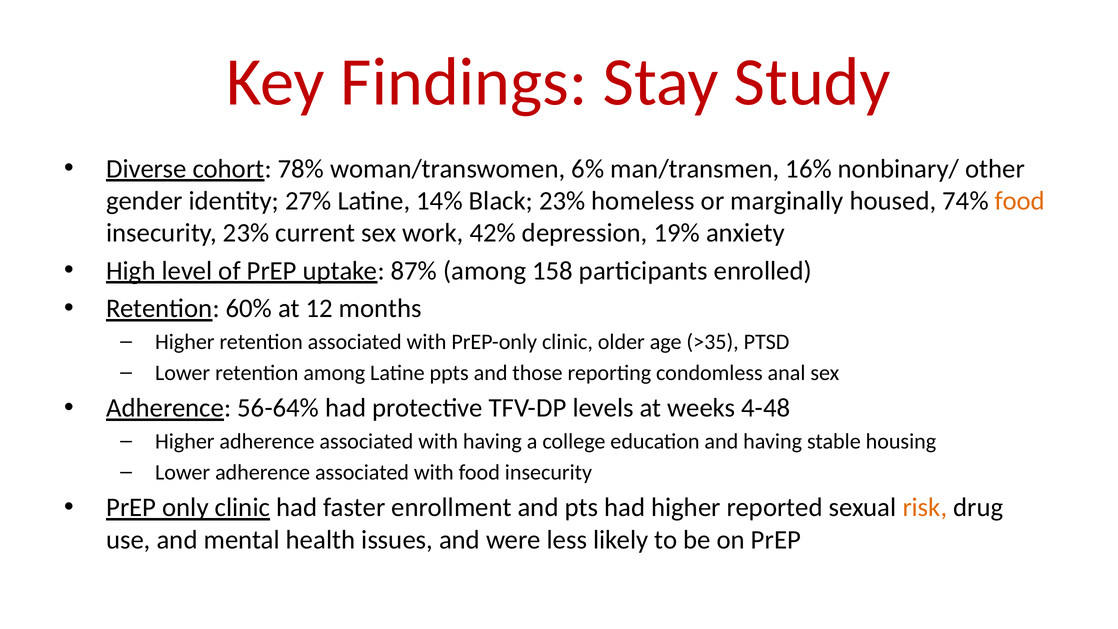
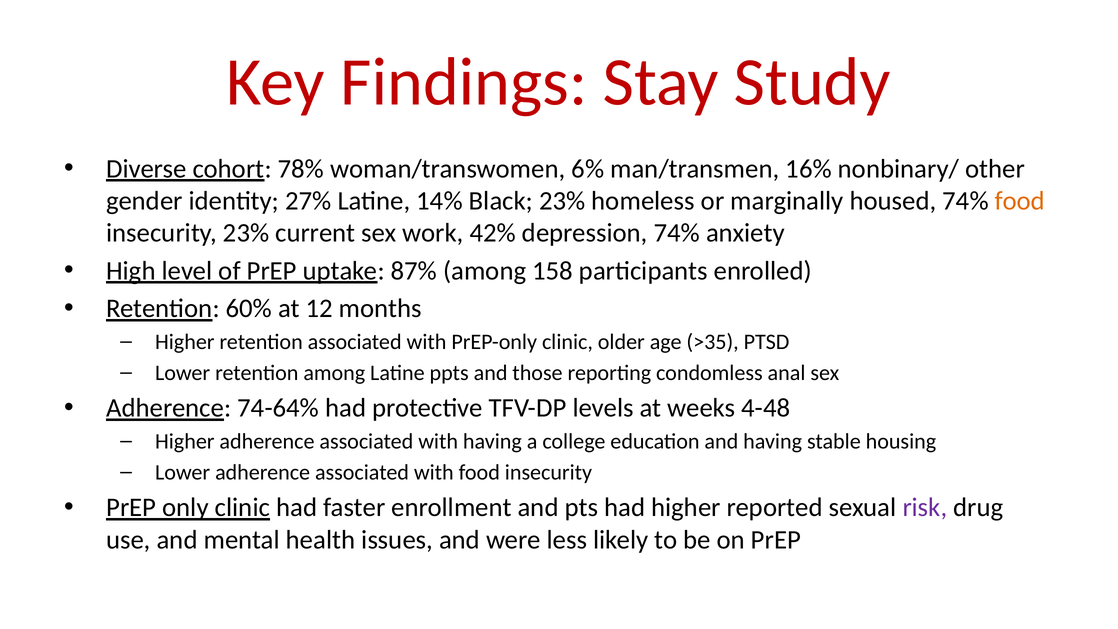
depression 19%: 19% -> 74% (677, 233)
56-64%: 56-64% -> 74-64% (278, 408)
risk colour: orange -> purple (925, 507)
